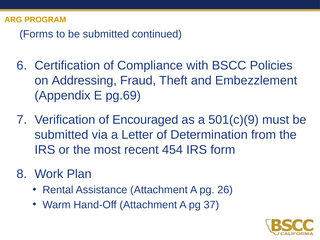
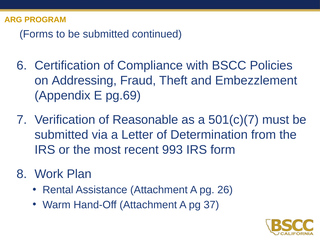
Encouraged: Encouraged -> Reasonable (145, 120)
501(c)(9: 501(c)(9 -> 501(c)(7 (234, 120)
454: 454 -> 993 (172, 150)
